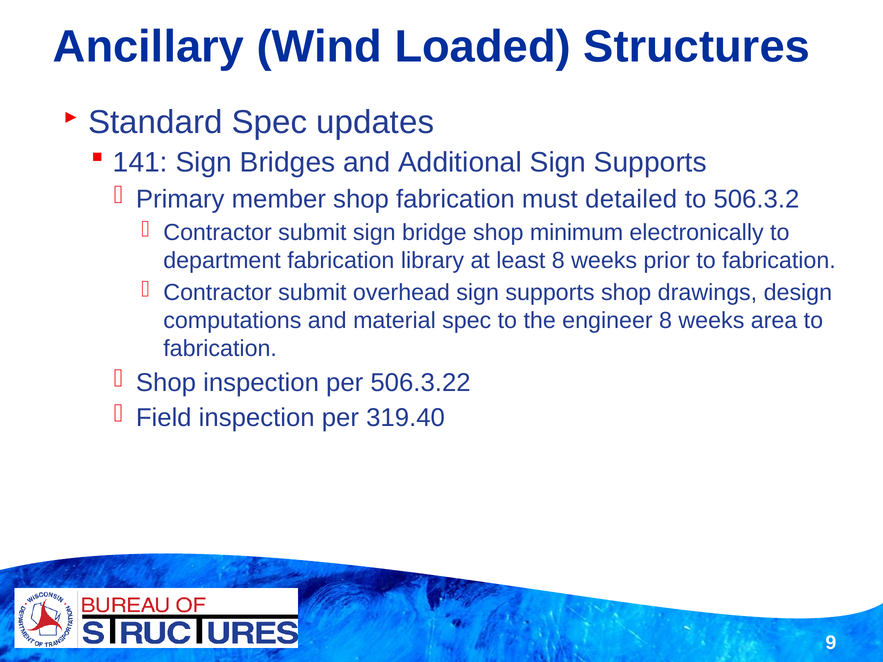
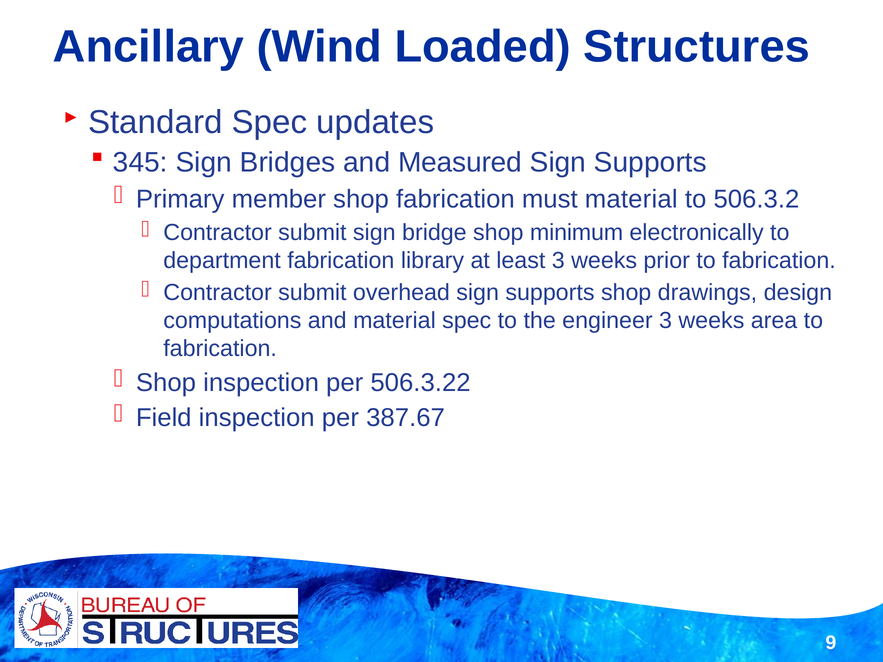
141: 141 -> 345 (140, 163)
Additional: Additional -> Measured (460, 163)
must detailed: detailed -> material (631, 199)
least 8: 8 -> 3 (558, 261)
engineer 8: 8 -> 3 (666, 321)
319.40: 319.40 -> 387.67 (406, 418)
